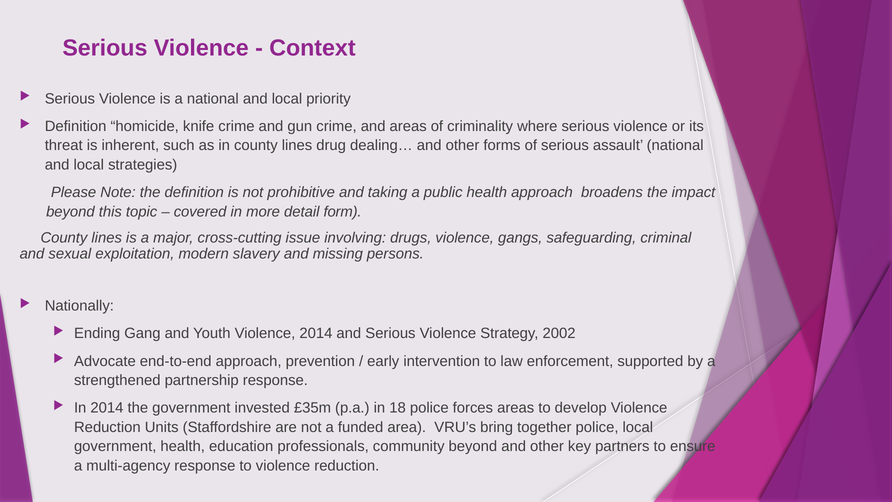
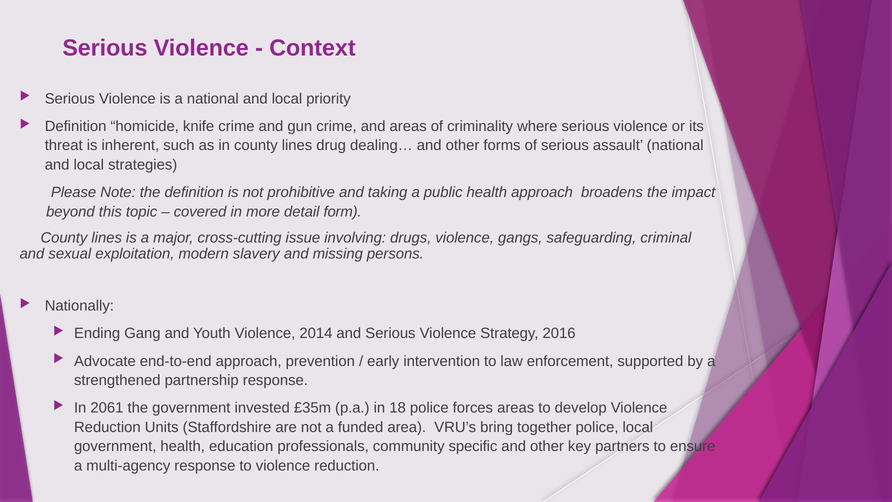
2002: 2002 -> 2016 (559, 333)
In 2014: 2014 -> 2061 (107, 408)
community beyond: beyond -> specific (473, 446)
